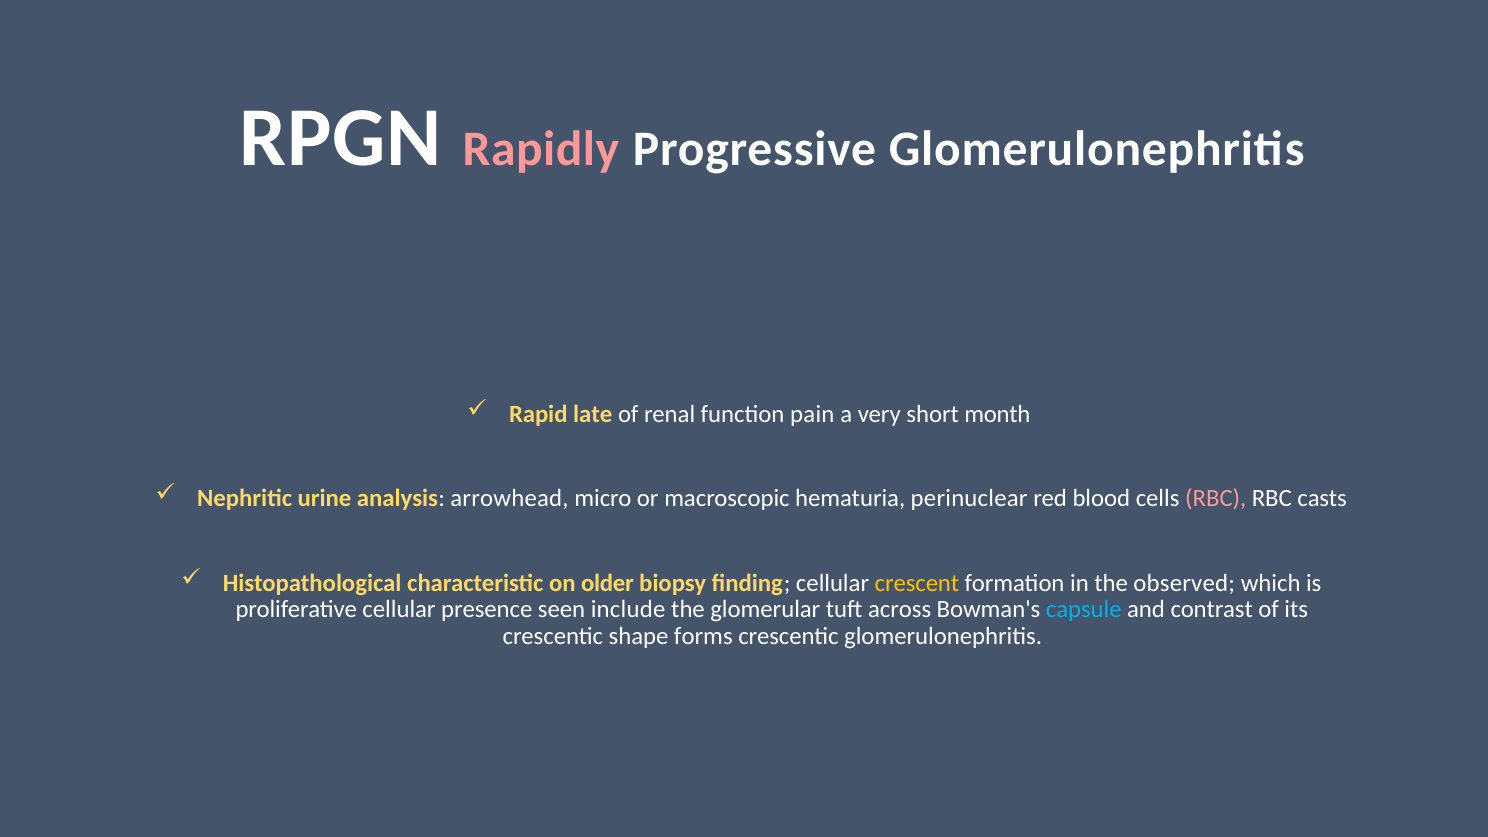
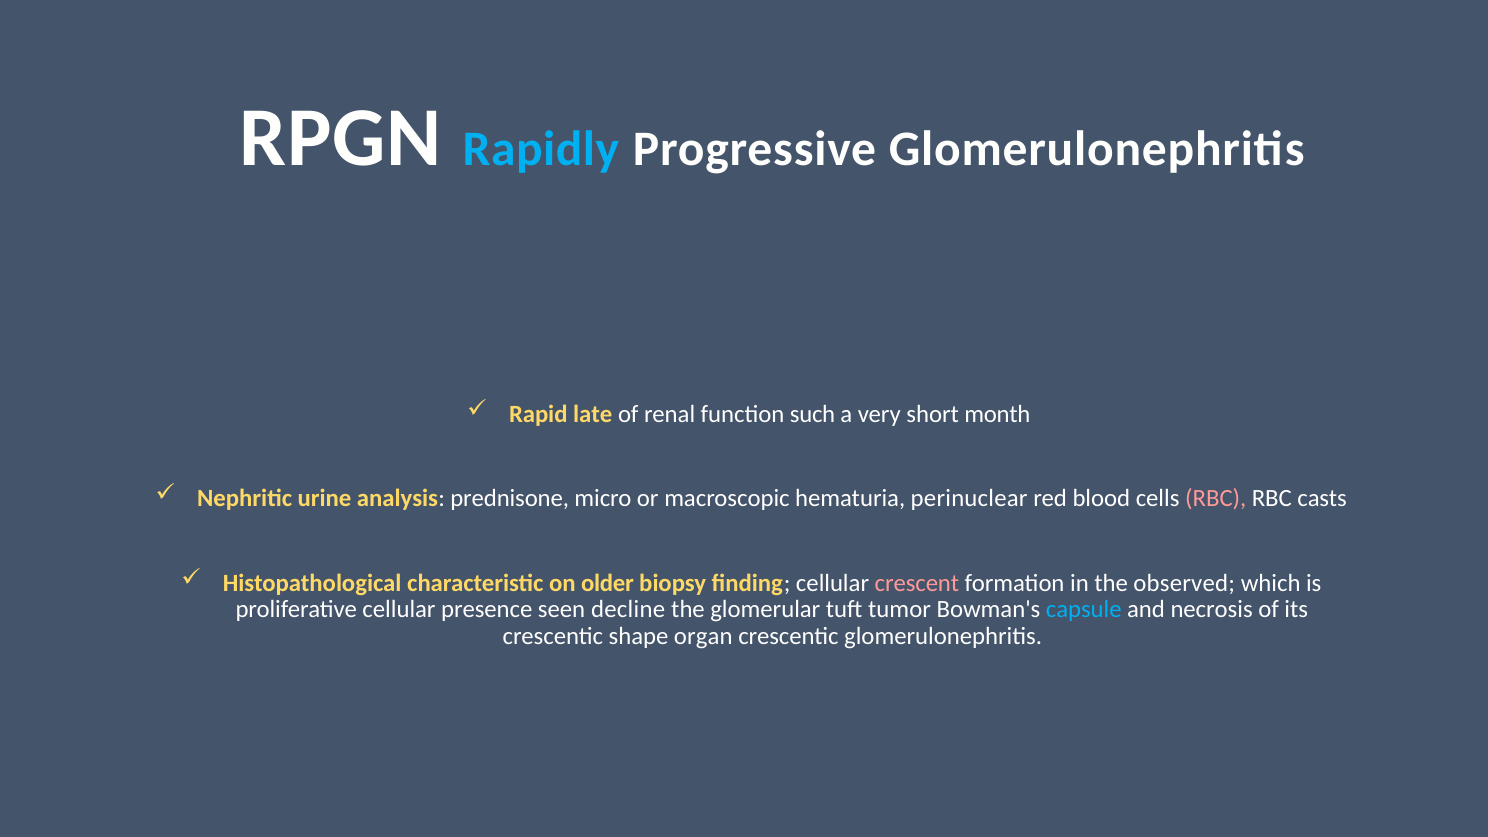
Rapidly colour: pink -> light blue (541, 150)
pain: pain -> such (813, 414)
arrowhead: arrowhead -> prednisone (510, 498)
crescent colour: yellow -> pink (917, 583)
include: include -> decline (628, 610)
across: across -> tumor (900, 610)
contrast: contrast -> necrosis (1212, 610)
forms: forms -> organ (703, 637)
